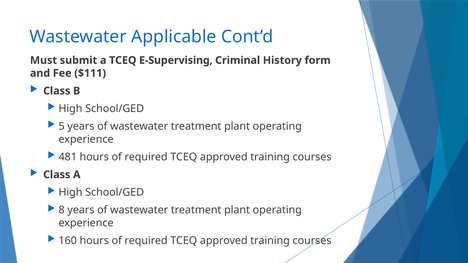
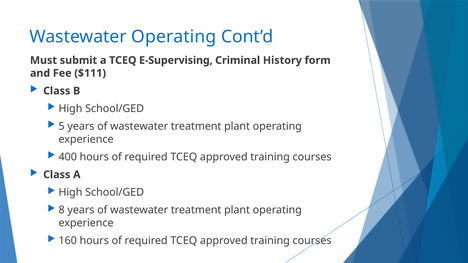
Wastewater Applicable: Applicable -> Operating (174, 37)
481: 481 -> 400 (68, 157)
